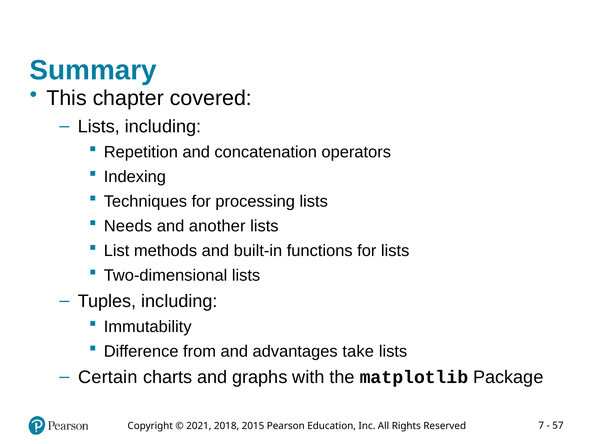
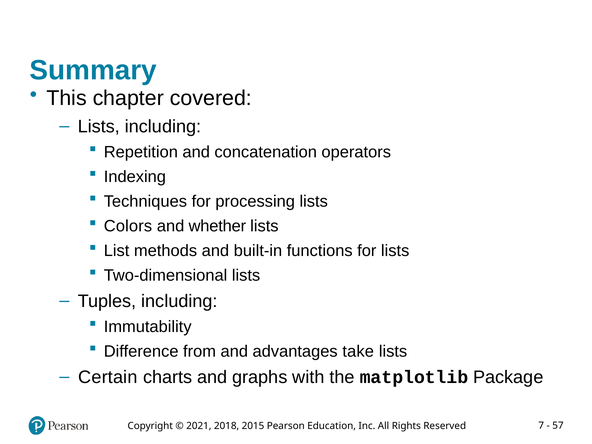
Needs: Needs -> Colors (128, 226)
another: another -> whether (217, 226)
